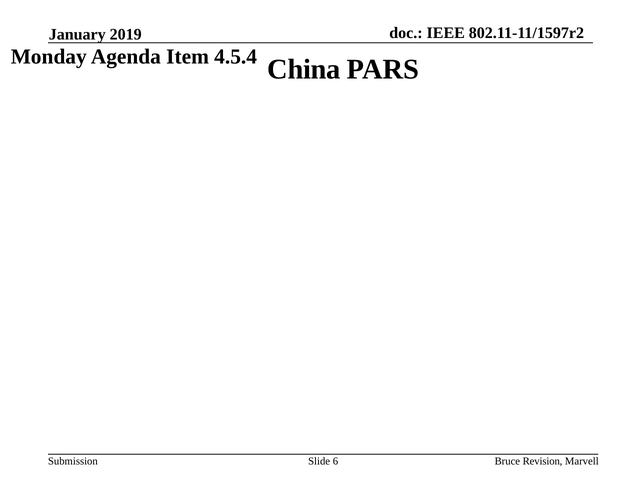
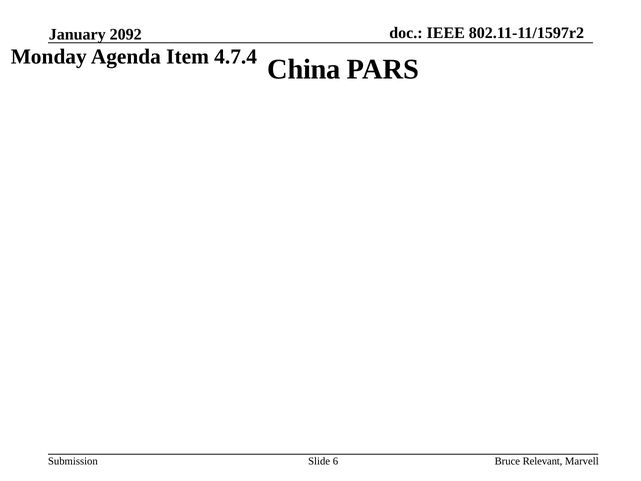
2019: 2019 -> 2092 (126, 34)
4.5.4: 4.5.4 -> 4.7.4 (236, 57)
Revision: Revision -> Relevant (543, 461)
